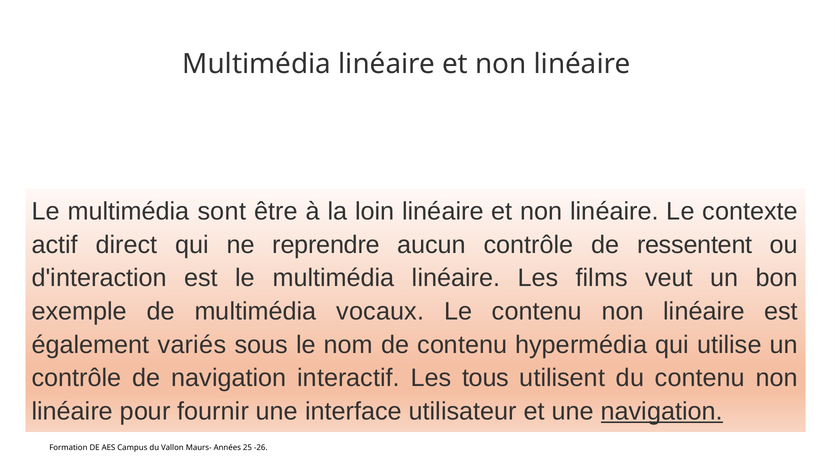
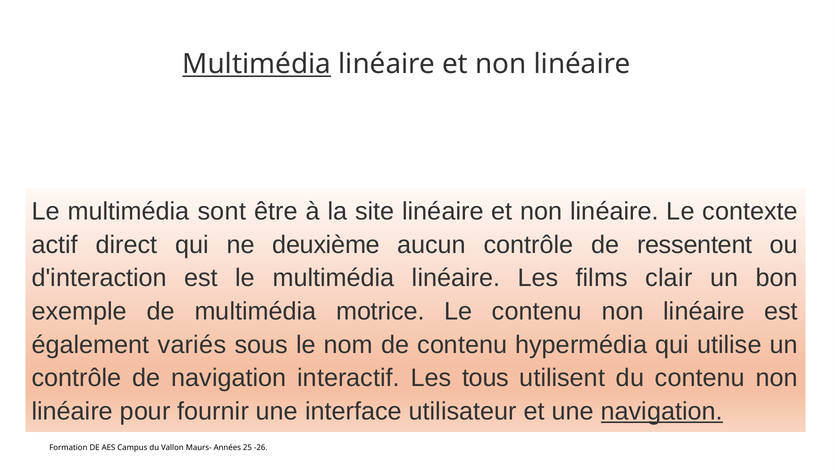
Multimédia underline: none -> present (257, 64)
loin: loin -> site (375, 211)
reprendre: reprendre -> deuxième (326, 245)
veut: veut -> clair (669, 278)
vocaux: vocaux -> motrice (380, 311)
